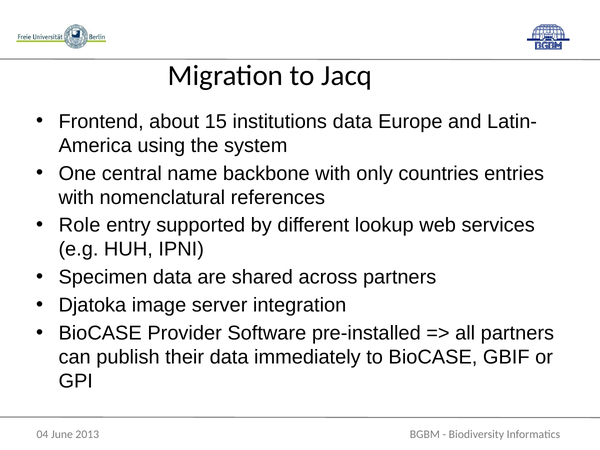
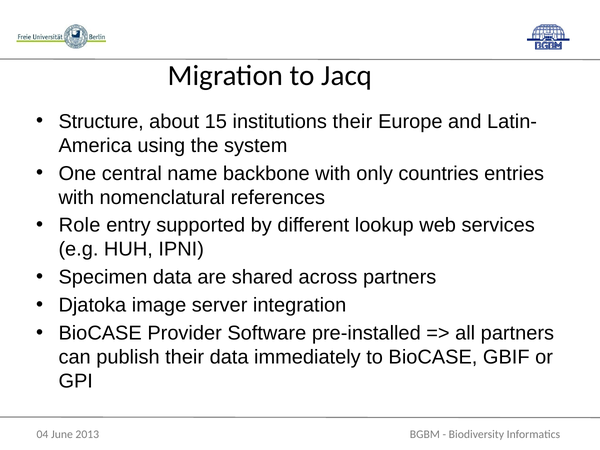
Frontend: Frontend -> Structure (101, 121)
institutions data: data -> their (352, 121)
